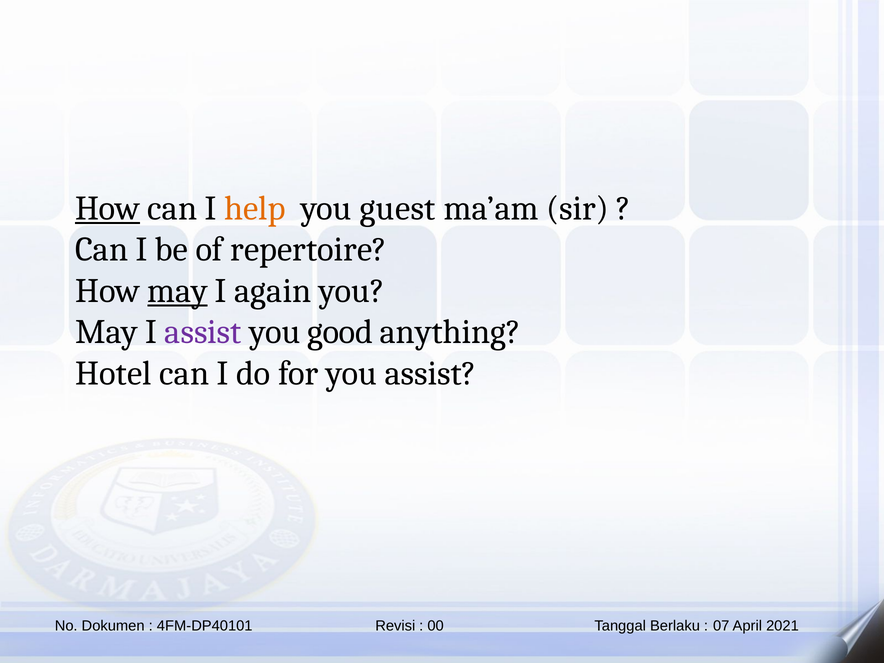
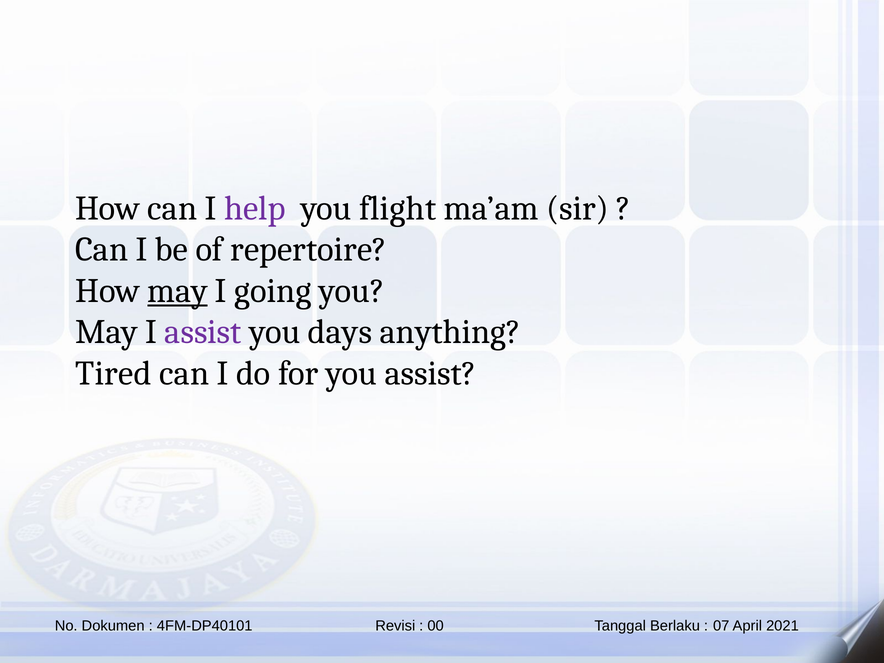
How underline: present -> none (108, 208)
help colour: orange -> purple (255, 208)
guest: guest -> flight (398, 208)
again: again -> going (273, 291)
good: good -> days (340, 332)
Hotel: Hotel -> Tired (113, 373)
